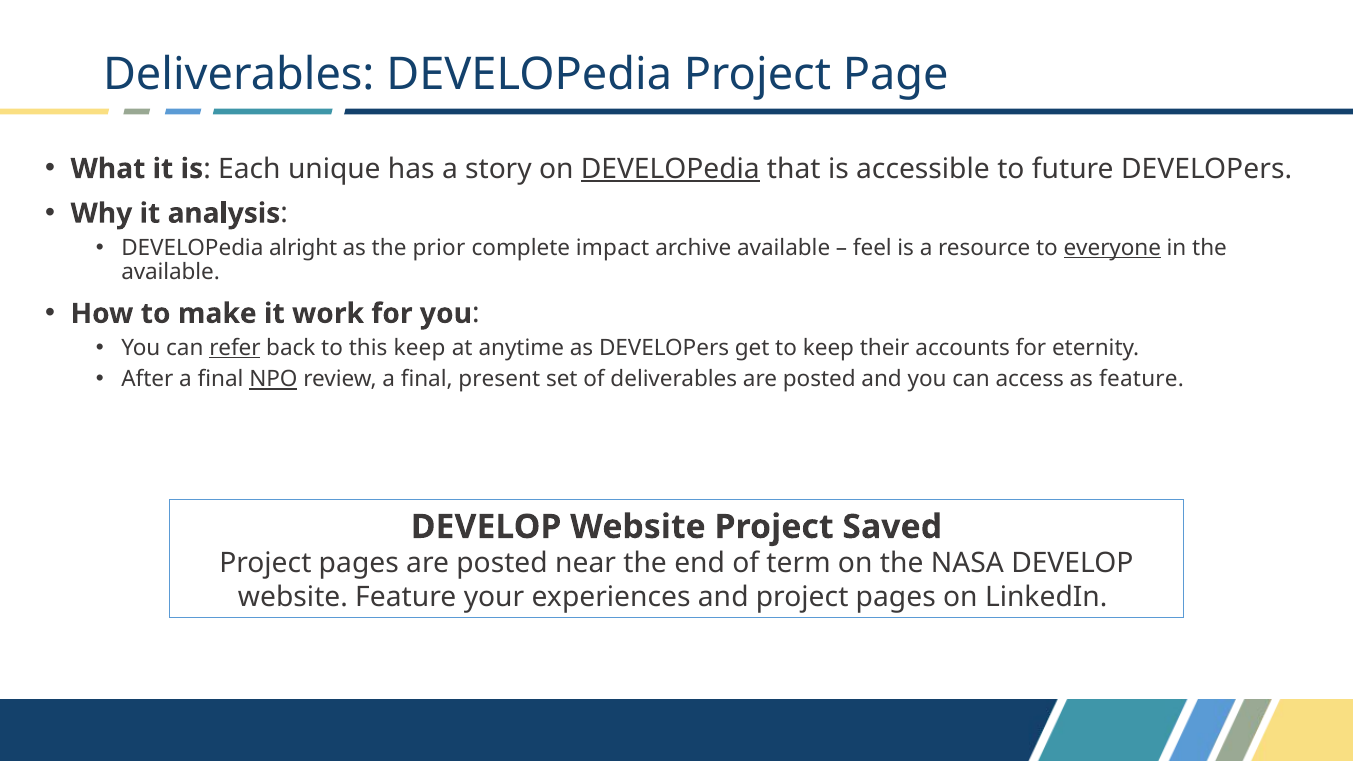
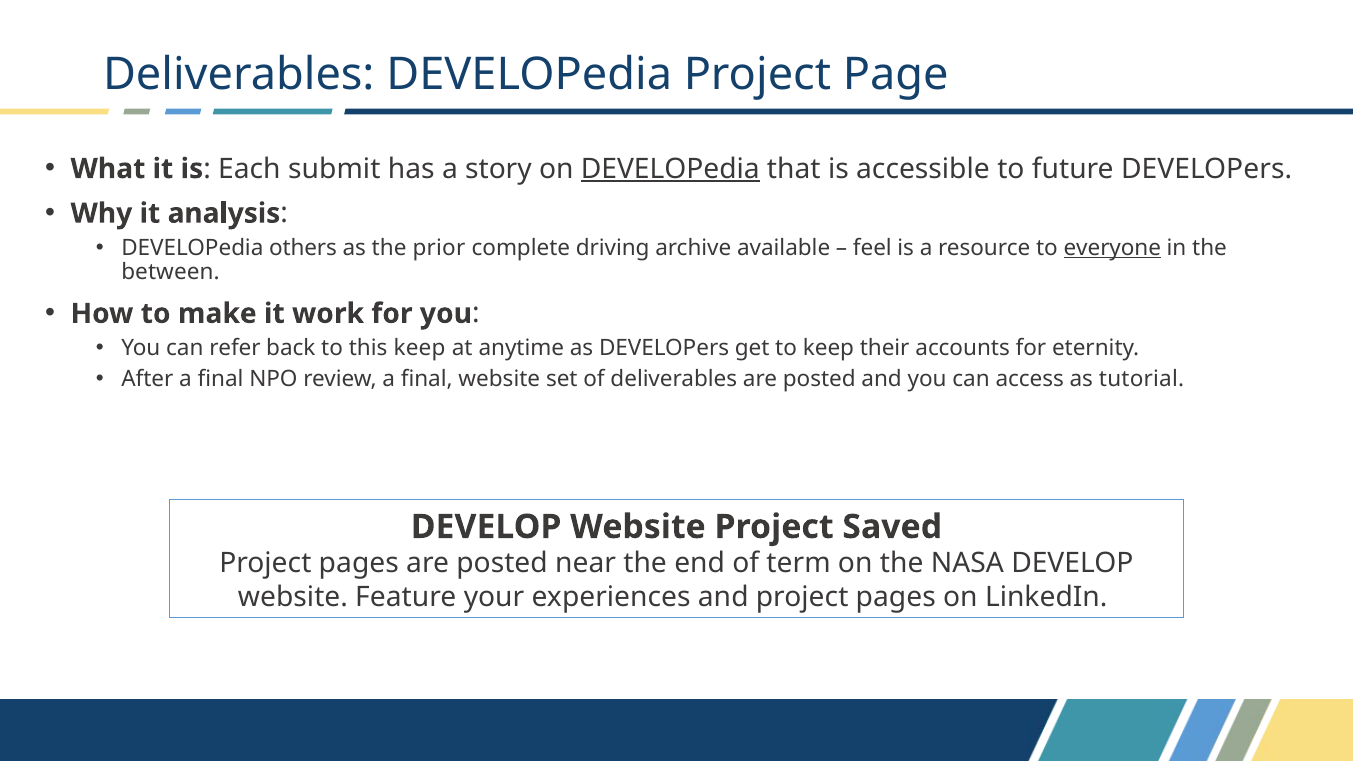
unique: unique -> submit (334, 169)
alright: alright -> others (303, 248)
impact: impact -> driving (613, 248)
available: available -> between (170, 272)
refer underline: present -> none (235, 348)
NPO underline: present -> none (273, 379)
final present: present -> website (499, 379)
as feature: feature -> tutorial (1142, 379)
